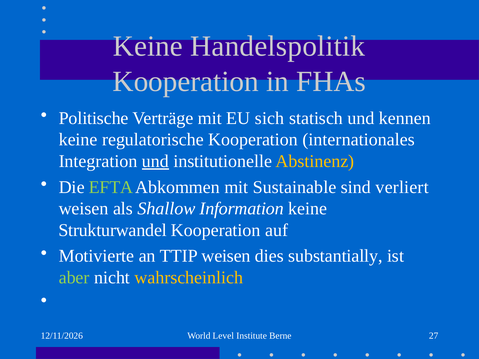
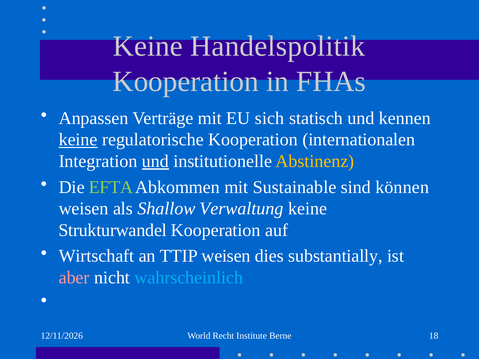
Politische: Politische -> Anpassen (94, 118)
keine underline: none -> present (78, 140)
internationales: internationales -> internationalen (359, 140)
verliert: verliert -> können (402, 187)
Information: Information -> Verwaltung (242, 209)
Motivierte: Motivierte -> Wirtschaft (96, 256)
aber colour: light green -> pink (74, 278)
wahrscheinlich colour: yellow -> light blue (189, 278)
Level: Level -> Recht (223, 336)
27: 27 -> 18 (434, 336)
